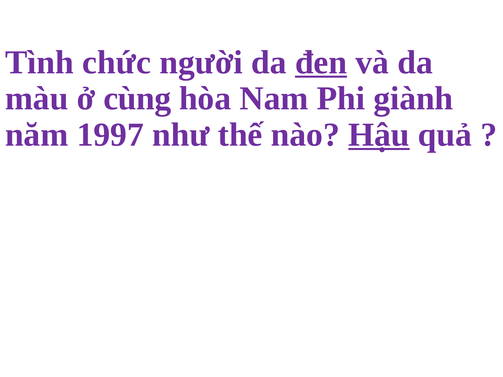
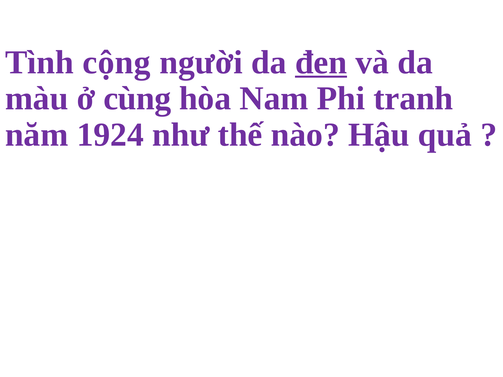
chức: chức -> cộng (117, 62)
giành: giành -> tranh (413, 99)
1997: 1997 -> 1924 (110, 135)
Hậu underline: present -> none (379, 135)
